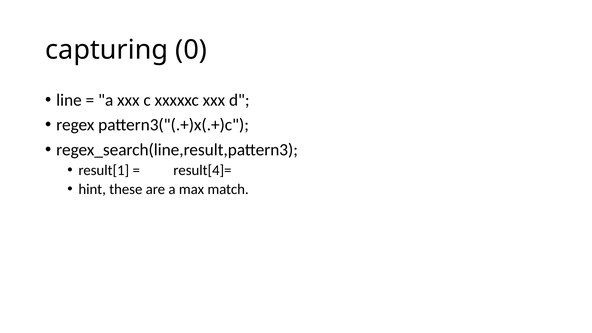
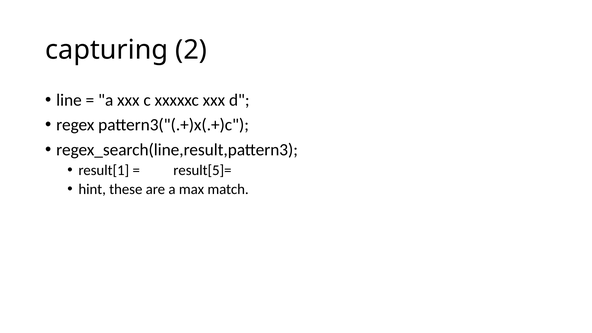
0: 0 -> 2 (191, 50)
result[4]=: result[4]= -> result[5]= (202, 170)
